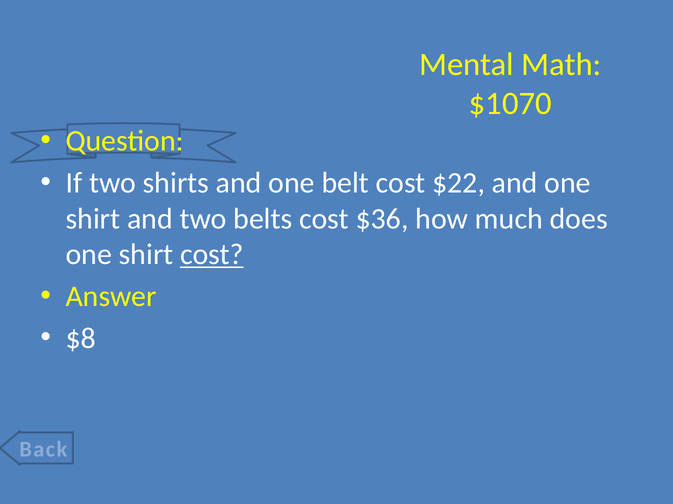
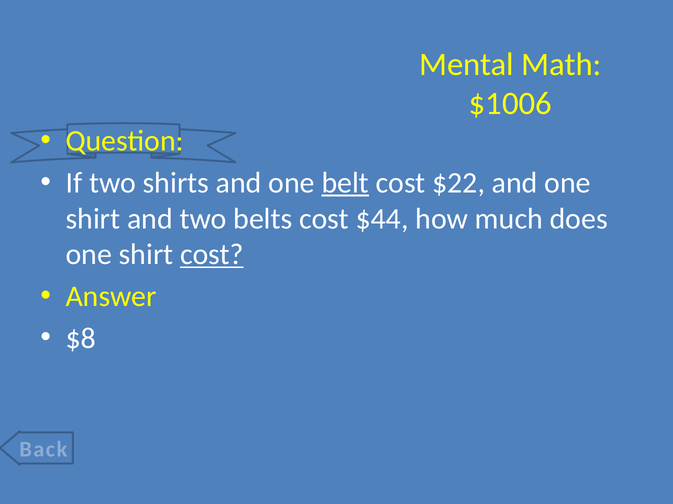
$1070: $1070 -> $1006 (510, 104)
belt underline: none -> present (345, 183)
$36: $36 -> $44 (382, 219)
